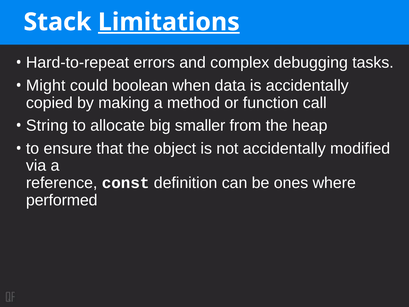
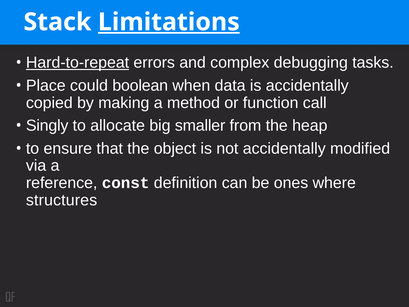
Hard-to-repeat underline: none -> present (78, 63)
Might: Might -> Place (46, 86)
String: String -> Singly (47, 126)
performed: performed -> structures (62, 200)
